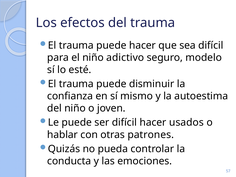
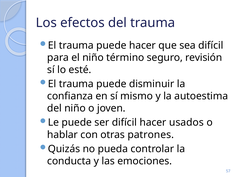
adictivo: adictivo -> término (125, 58)
modelo: modelo -> revisión (204, 58)
